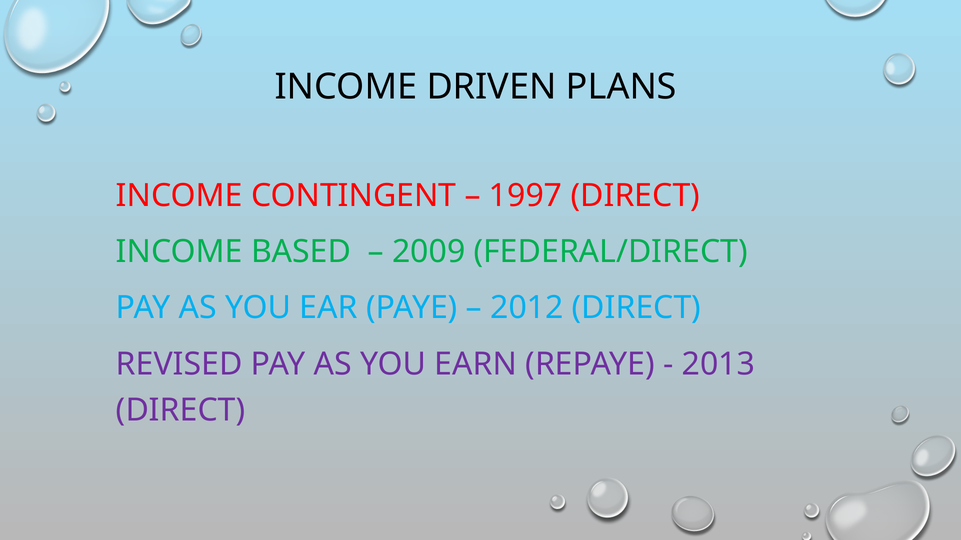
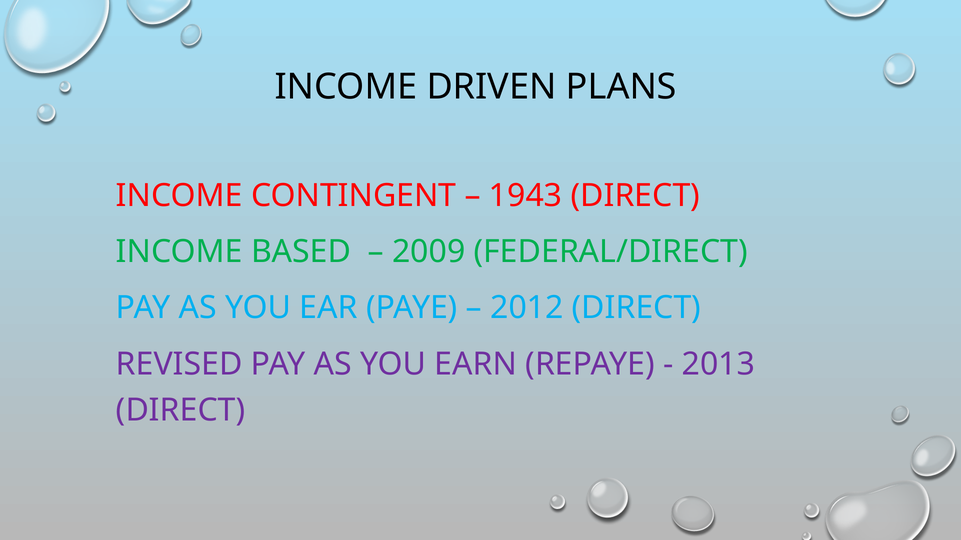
1997: 1997 -> 1943 (526, 196)
